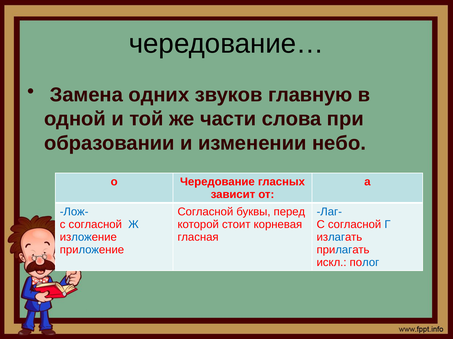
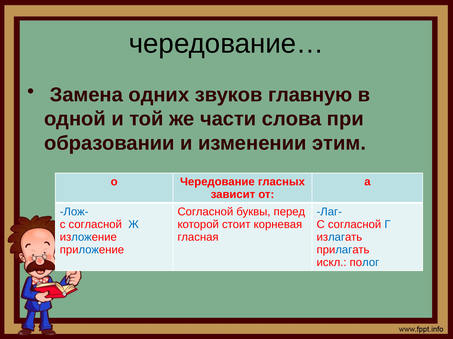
небо: небо -> этим (339, 143)
